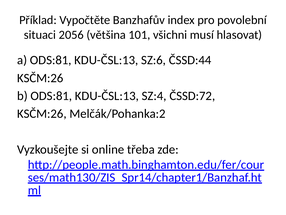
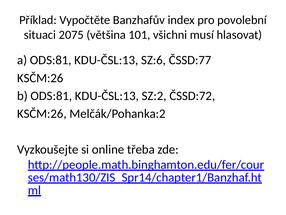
2056: 2056 -> 2075 (71, 35)
ČSSD:44: ČSSD:44 -> ČSSD:77 (190, 60)
SZ:4: SZ:4 -> SZ:2 (154, 96)
